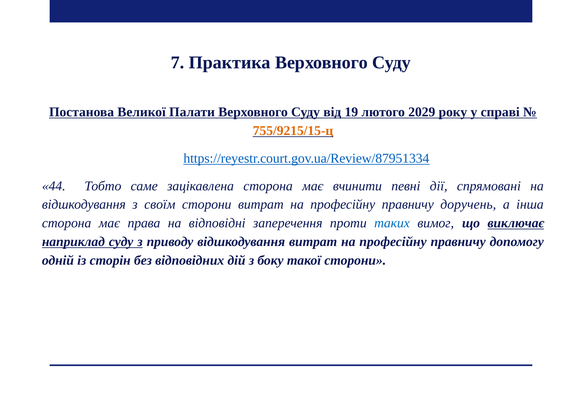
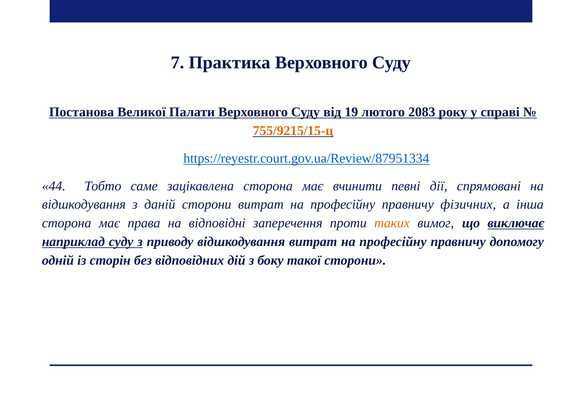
2029: 2029 -> 2083 (422, 112)
своїм: своїм -> даній (160, 205)
доручень: доручень -> фізичних (468, 205)
таких colour: blue -> orange (392, 223)
